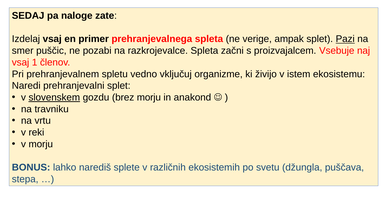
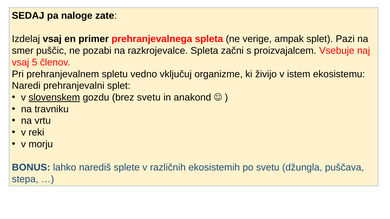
Pazi underline: present -> none (345, 39)
1: 1 -> 5 (35, 62)
brez morju: morju -> svetu (149, 98)
